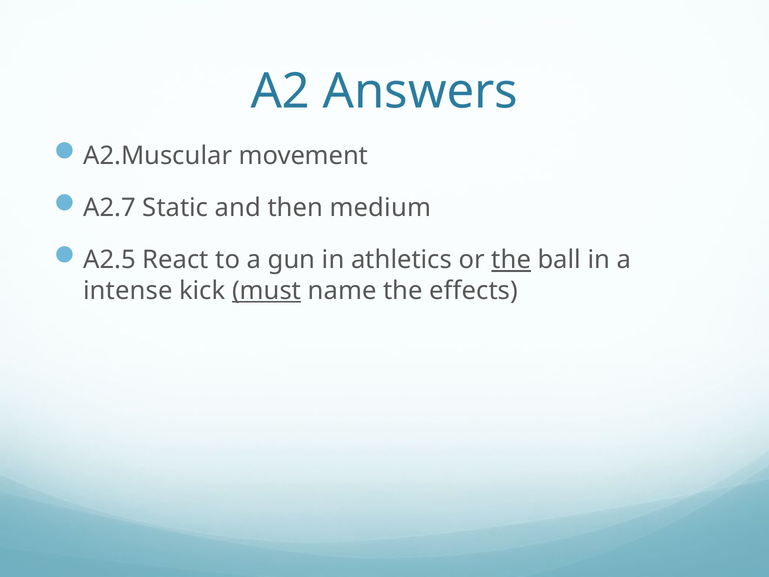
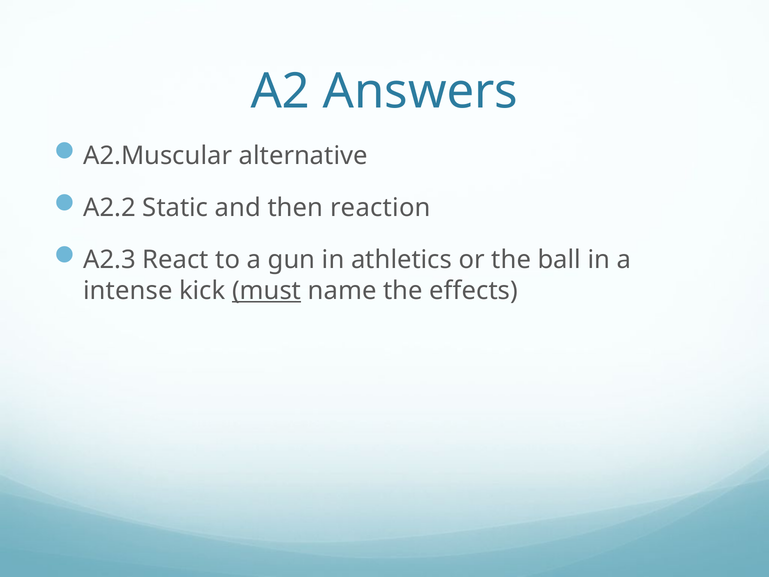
movement: movement -> alternative (303, 156)
A2.7: A2.7 -> A2.2 (110, 208)
medium: medium -> reaction (380, 208)
A2.5: A2.5 -> A2.3 (110, 260)
the underline: present -> none (511, 260)
